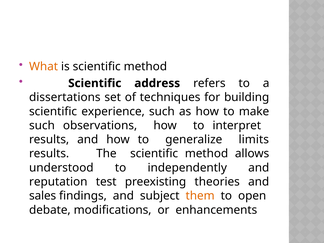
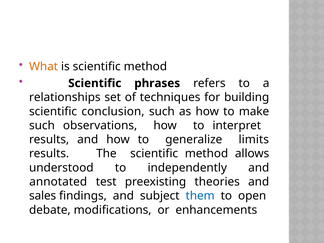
address: address -> phrases (157, 83)
dissertations: dissertations -> relationships (65, 97)
experience: experience -> conclusion (113, 111)
reputation: reputation -> annotated (58, 182)
them colour: orange -> blue (200, 196)
